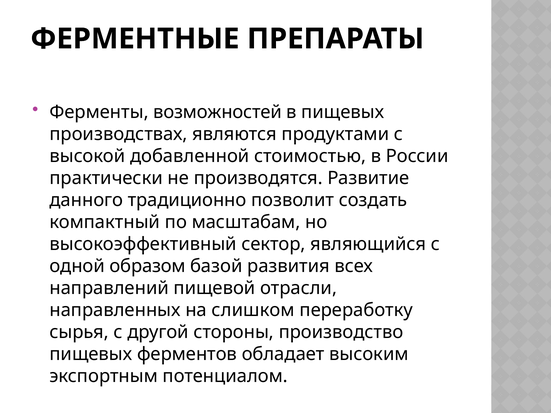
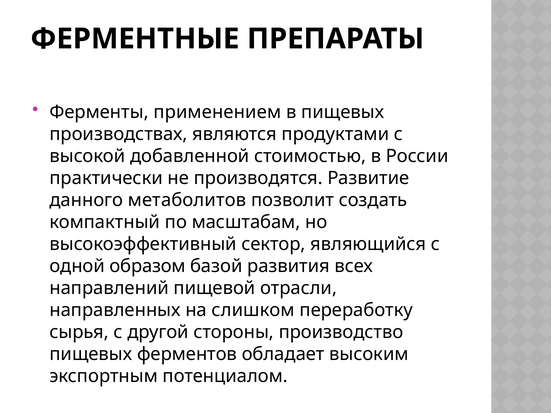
возможностей: возможностей -> применением (217, 112)
традиционно: традиционно -> метаболитов (187, 200)
